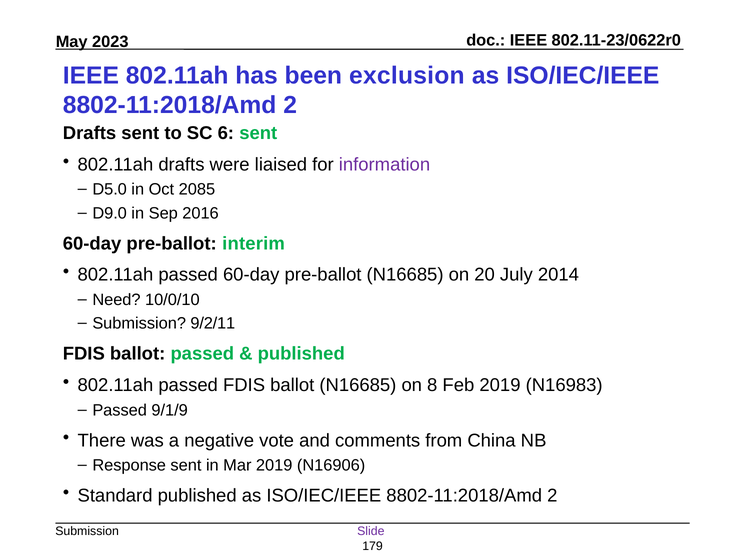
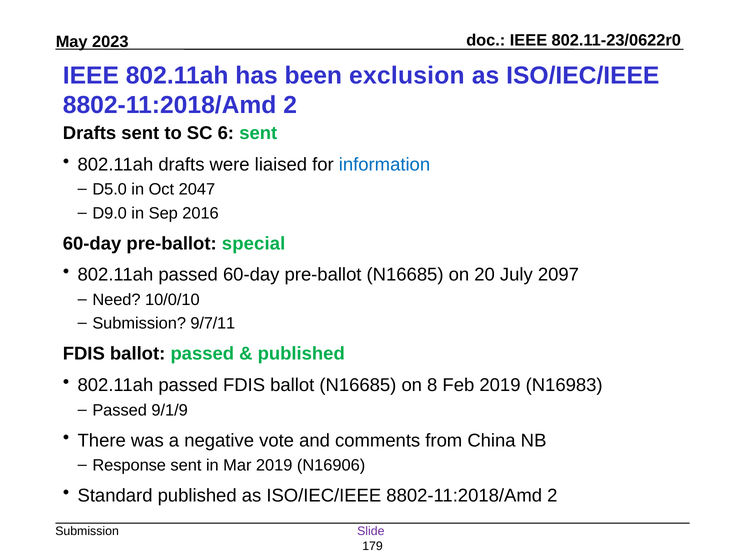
information colour: purple -> blue (384, 165)
2085: 2085 -> 2047 (197, 189)
interim: interim -> special (254, 244)
2014: 2014 -> 2097 (558, 275)
9/2/11: 9/2/11 -> 9/7/11 (213, 324)
